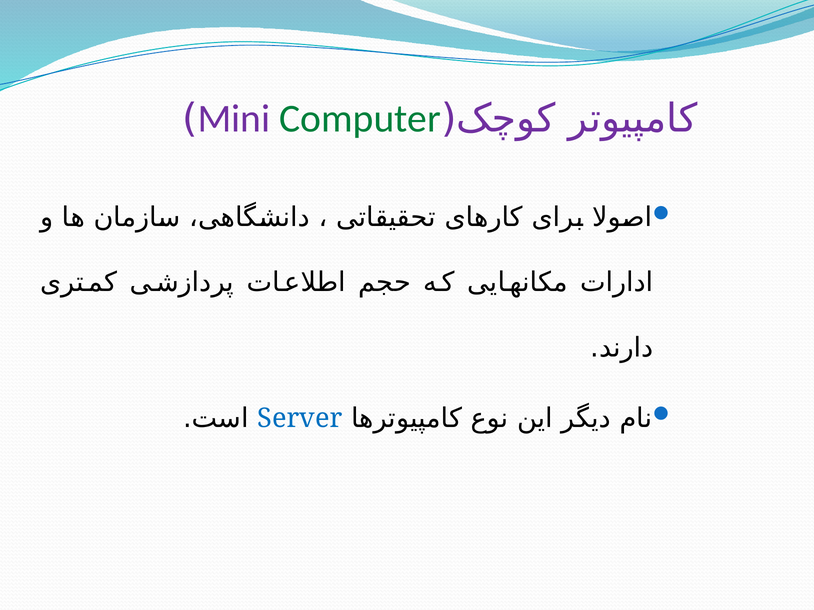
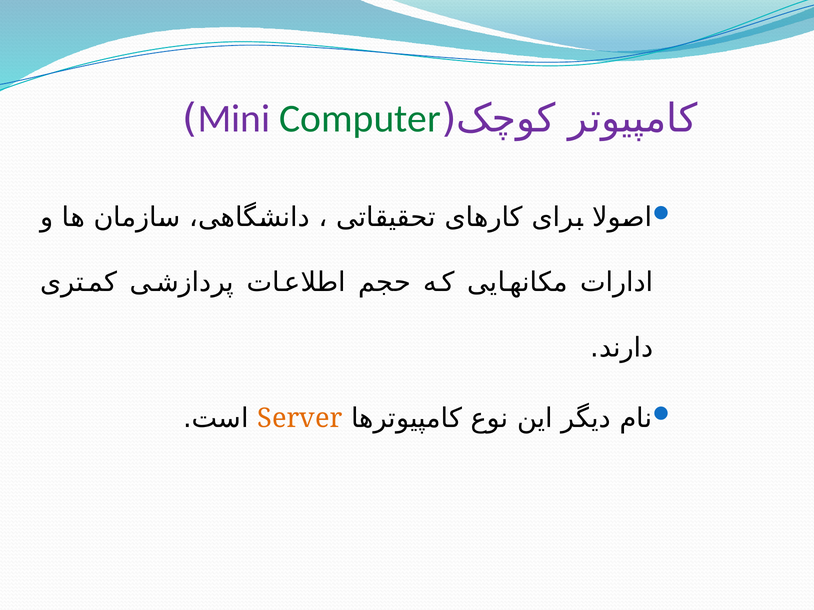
Server colour: blue -> orange (300, 418)
